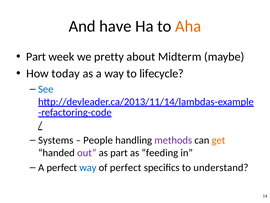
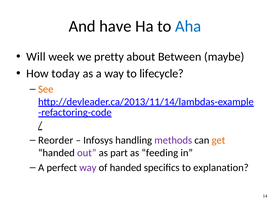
Aha colour: orange -> blue (188, 26)
Part: Part -> Will (36, 57)
Midterm: Midterm -> Between (180, 57)
See colour: blue -> orange (46, 89)
Systems: Systems -> Reorder (56, 140)
People: People -> Infosys (98, 140)
way colour: blue -> purple (88, 167)
of perfect: perfect -> handed (126, 167)
understand: understand -> explanation (221, 167)
